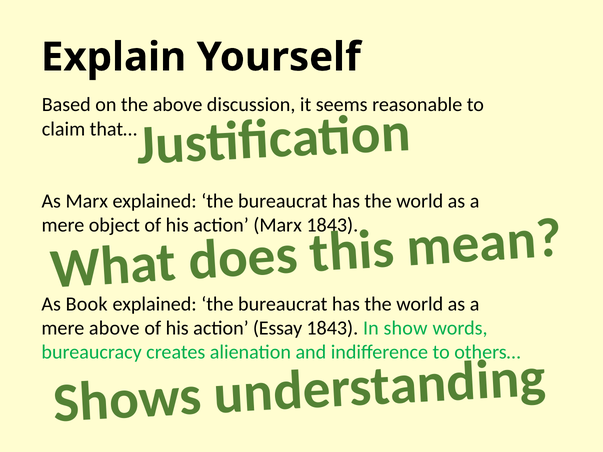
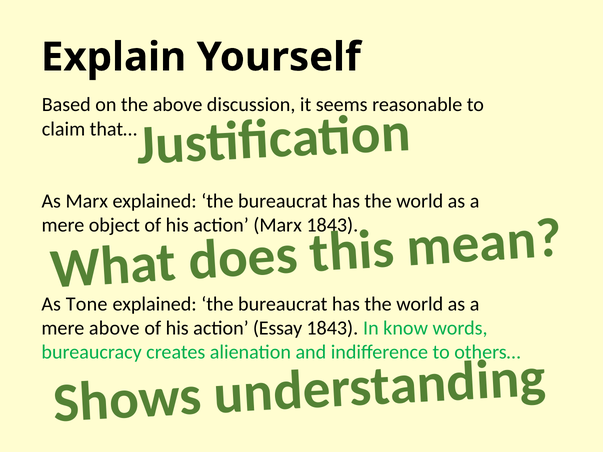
Book: Book -> Tone (87, 304)
show: show -> know (406, 328)
